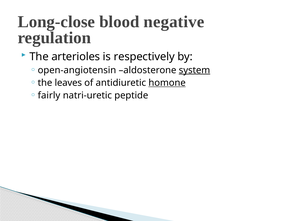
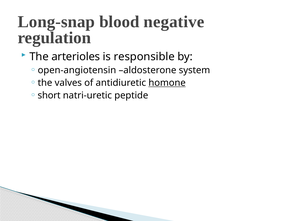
Long-close: Long-close -> Long-snap (56, 22)
respectively: respectively -> responsible (144, 57)
system underline: present -> none (194, 70)
leaves: leaves -> valves (68, 83)
fairly: fairly -> short (49, 96)
